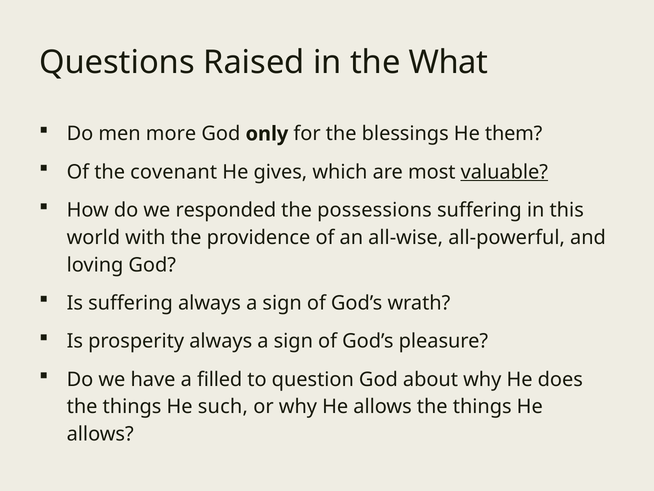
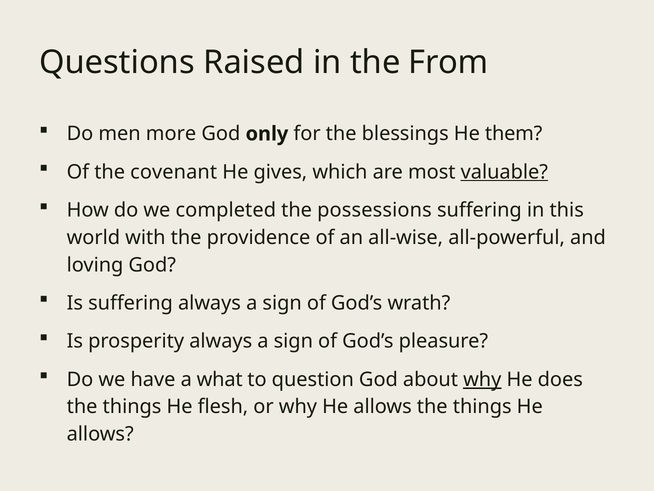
What: What -> From (448, 62)
responded: responded -> completed (226, 210)
filled: filled -> what (220, 379)
why underline: none -> present (482, 379)
such: such -> flesh (223, 406)
